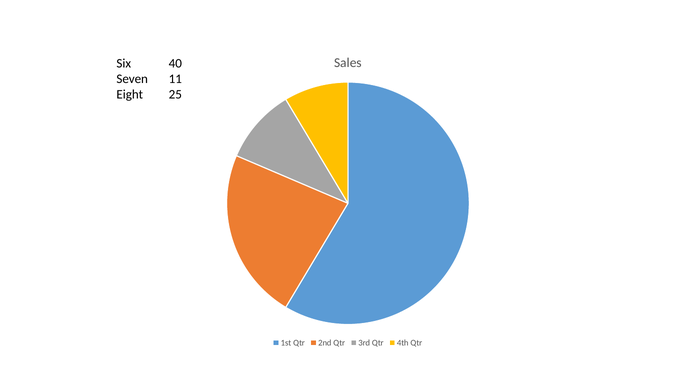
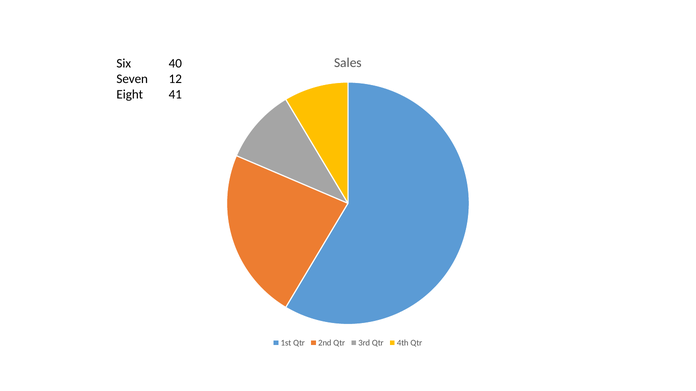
11: 11 -> 12 (175, 79)
25: 25 -> 41 (175, 95)
